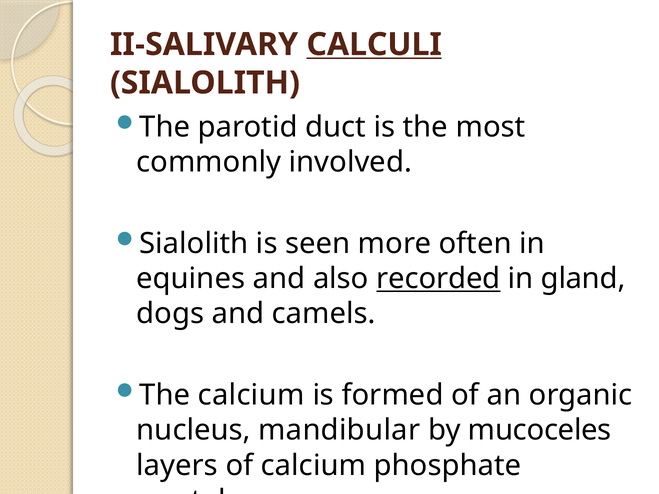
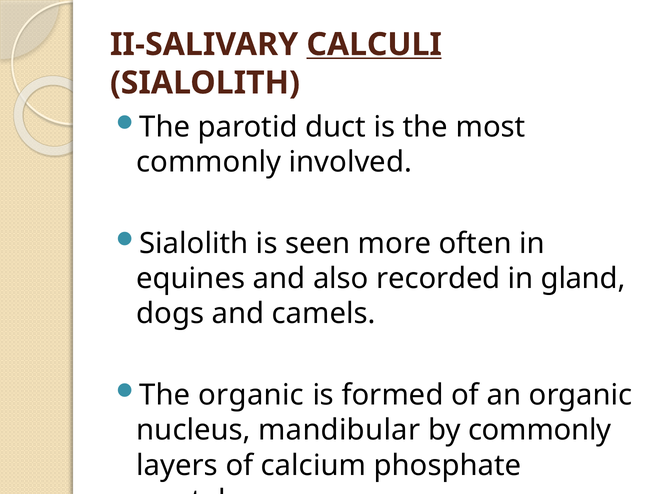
recorded underline: present -> none (438, 279)
The calcium: calcium -> organic (251, 395)
by mucoceles: mucoceles -> commonly (540, 430)
